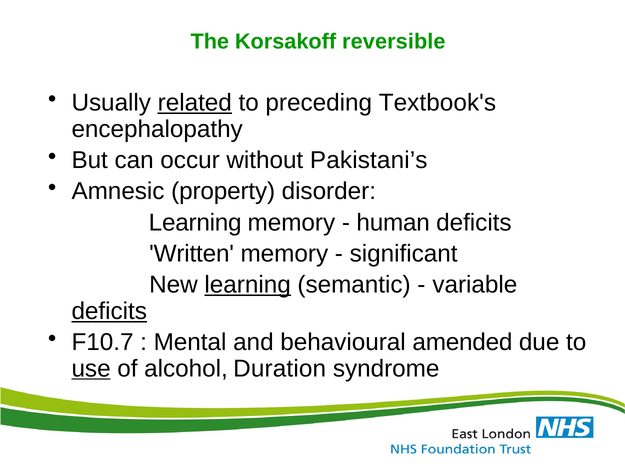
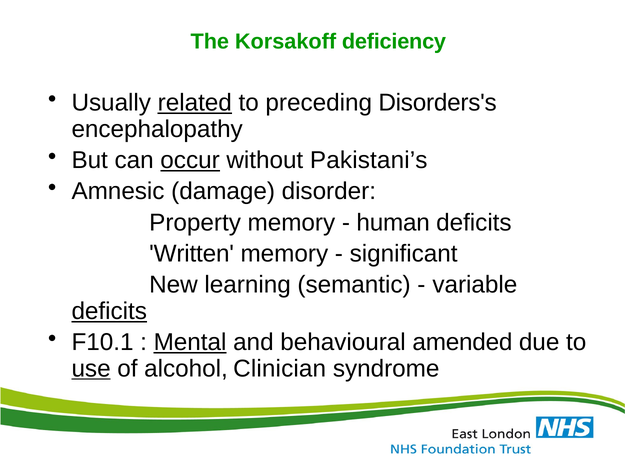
reversible: reversible -> deficiency (394, 41)
Textbook's: Textbook's -> Disorders's (438, 103)
occur underline: none -> present (190, 160)
property: property -> damage (223, 191)
Learning: Learning -> Property (195, 222)
learning underline: present -> none (248, 285)
F10.7: F10.7 -> F10.1 (103, 342)
Mental underline: none -> present (190, 342)
Duration: Duration -> Clinician (280, 368)
